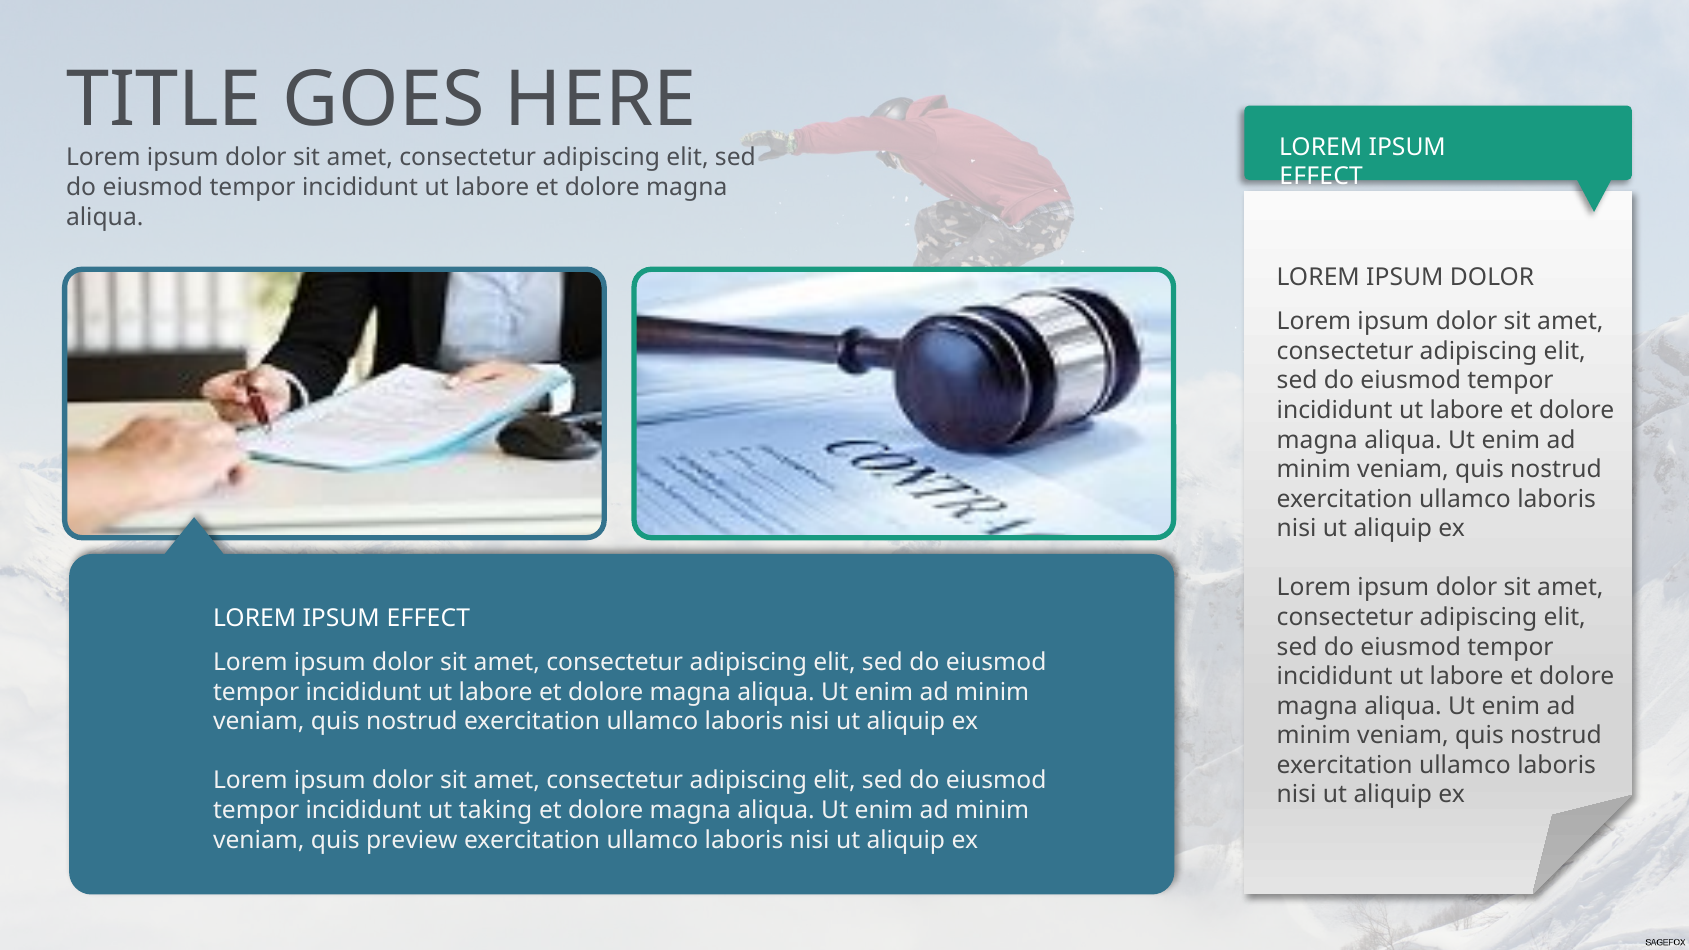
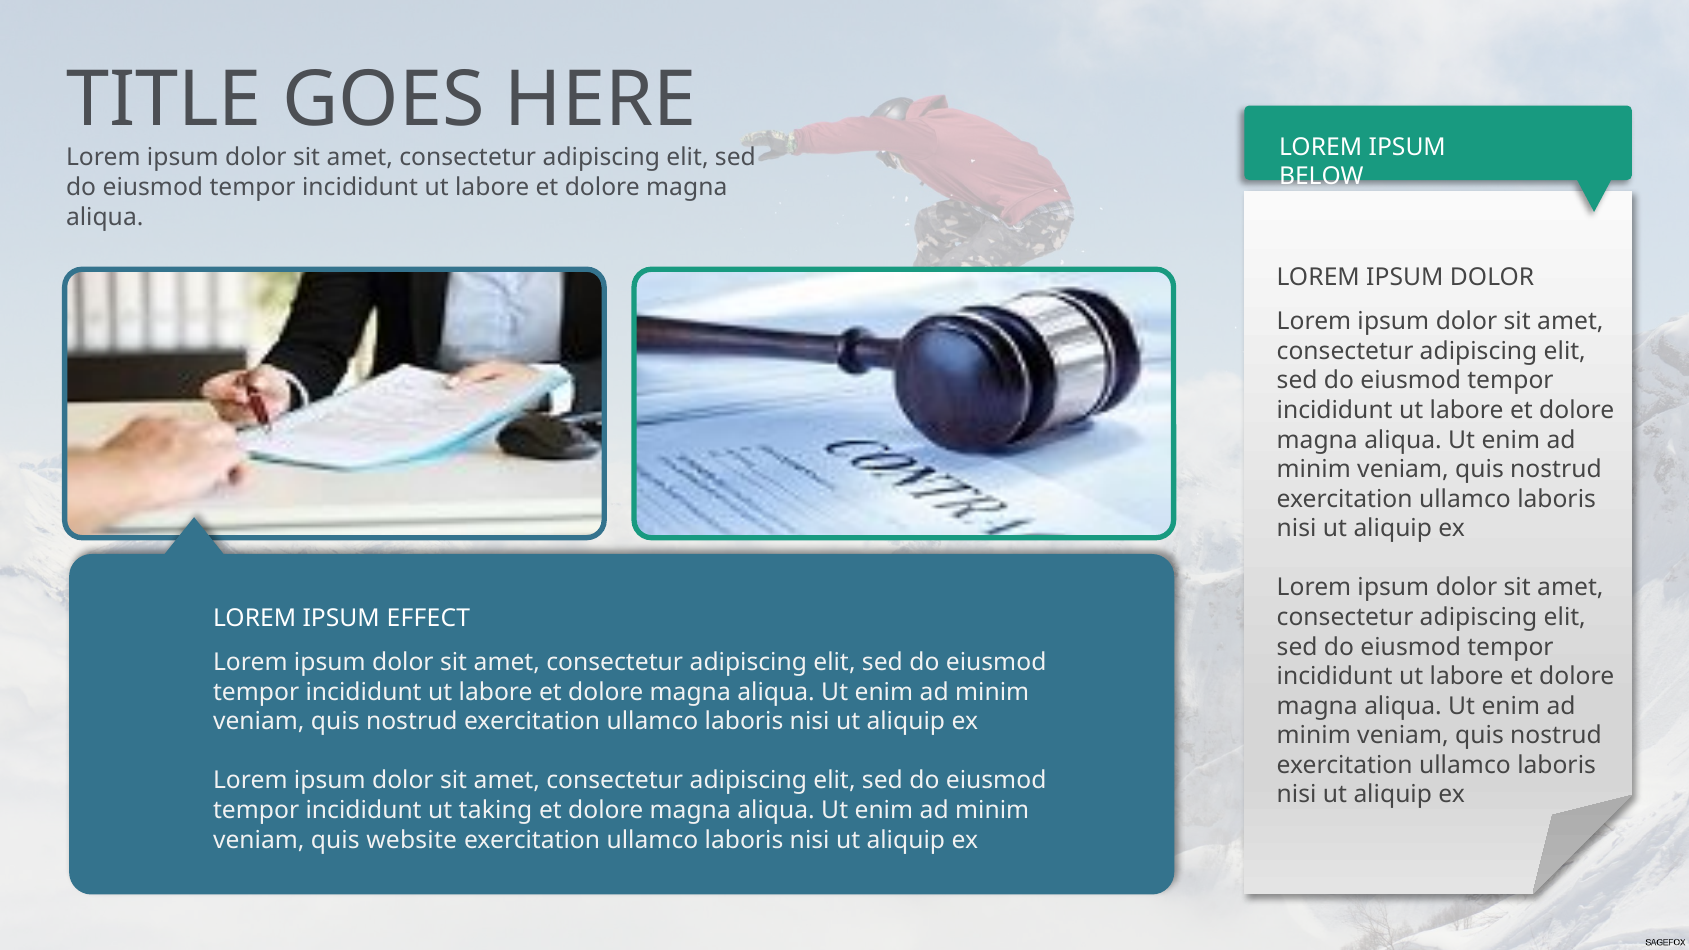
EFFECT: EFFECT -> BELOW (1321, 177)
preview: preview -> website (412, 840)
